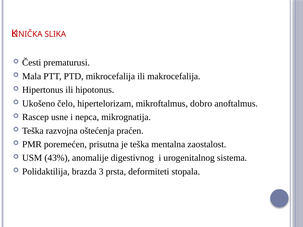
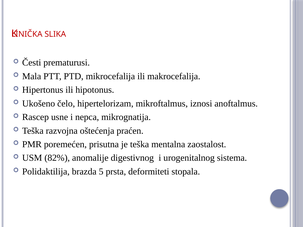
dobro: dobro -> iznosi (201, 104)
43%: 43% -> 82% (57, 158)
3: 3 -> 5 (101, 172)
